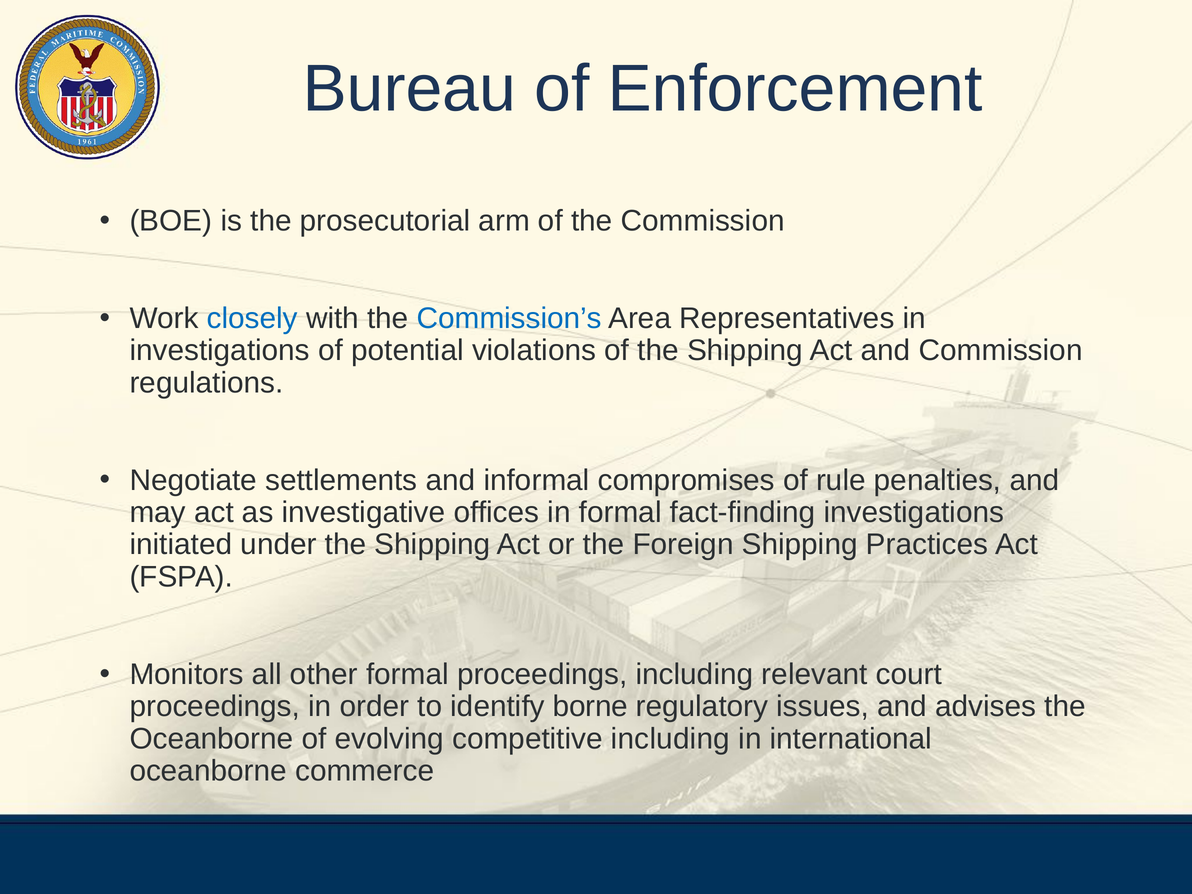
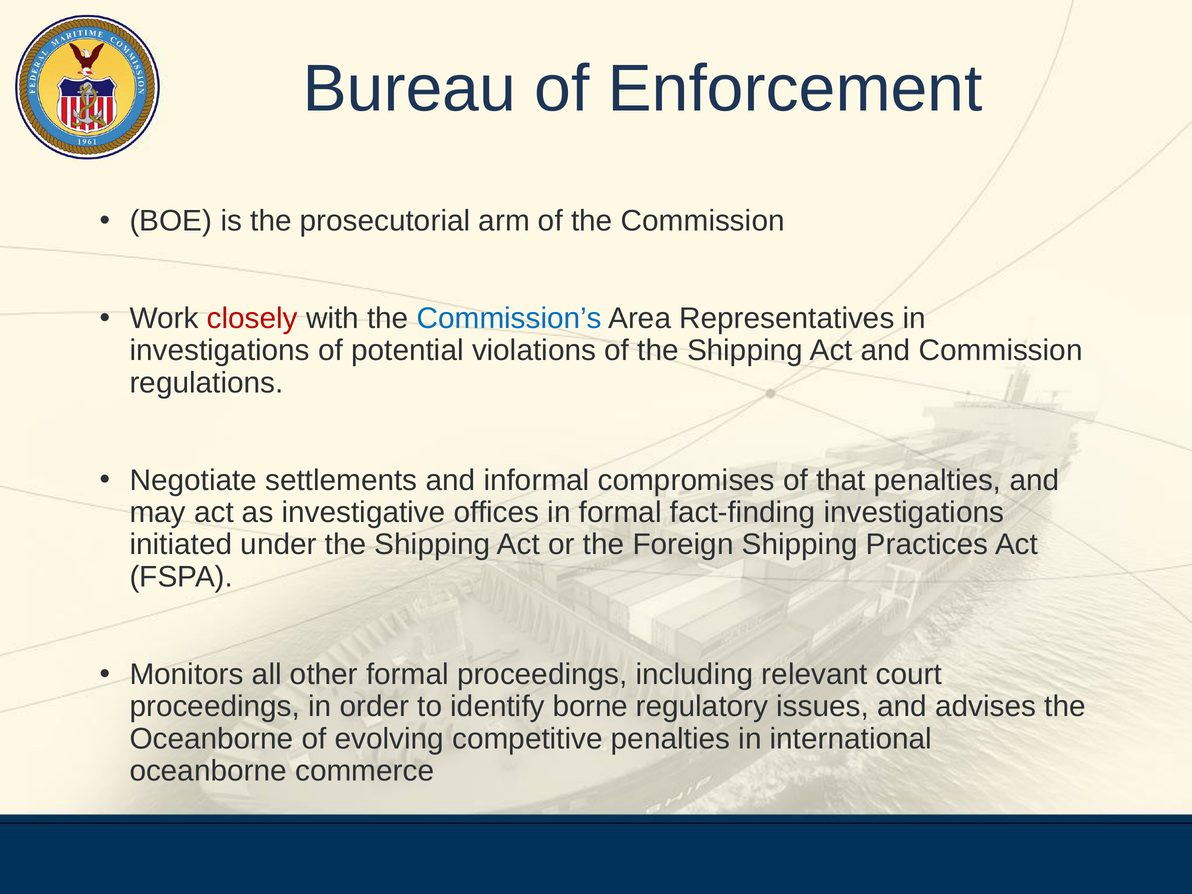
closely colour: blue -> red (252, 318)
rule: rule -> that (841, 480)
competitive including: including -> penalties (671, 739)
